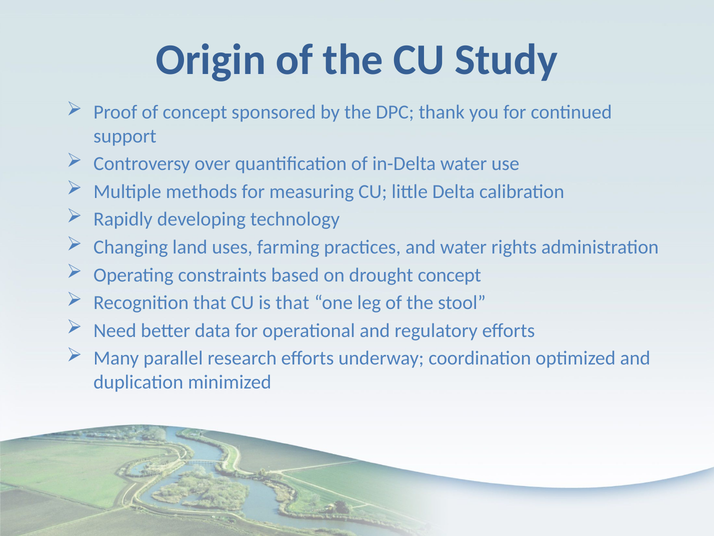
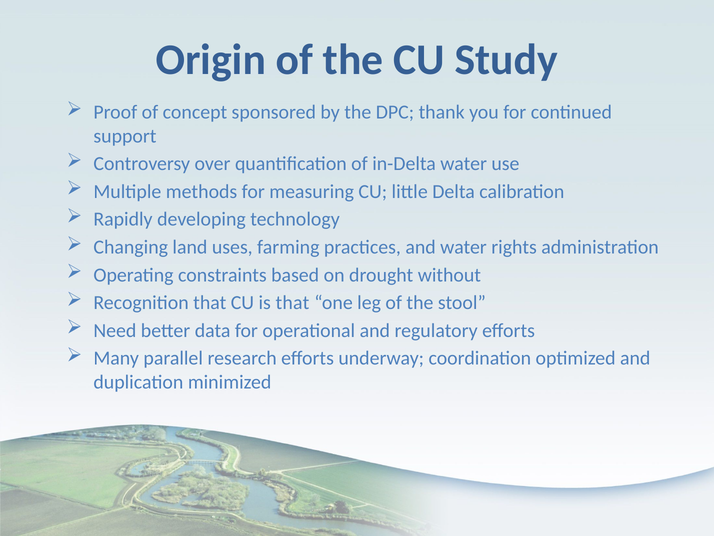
drought concept: concept -> without (449, 275)
